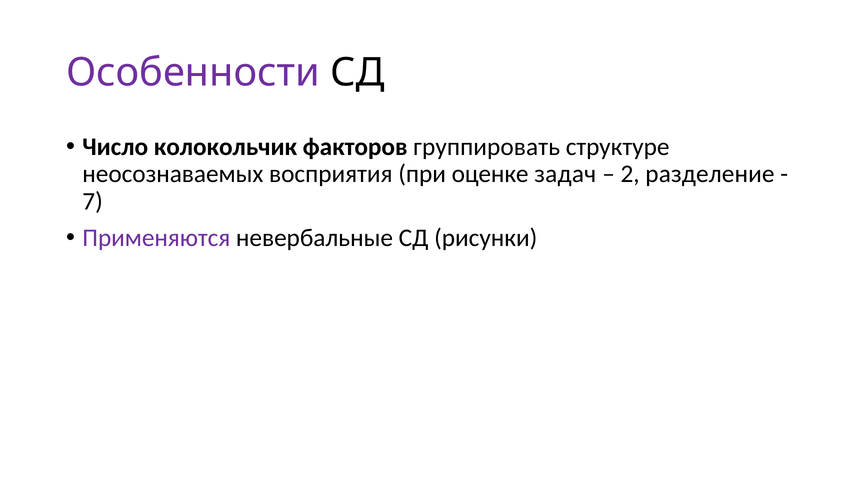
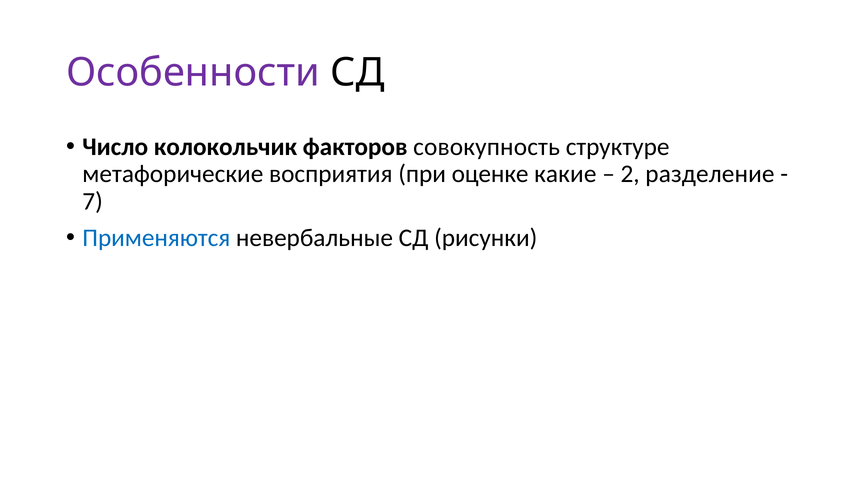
группировать: группировать -> совокупность (487, 147)
неосознаваемых: неосознаваемых -> метафорические (173, 174)
задач: задач -> какие (565, 174)
Применяются colour: purple -> blue (156, 238)
